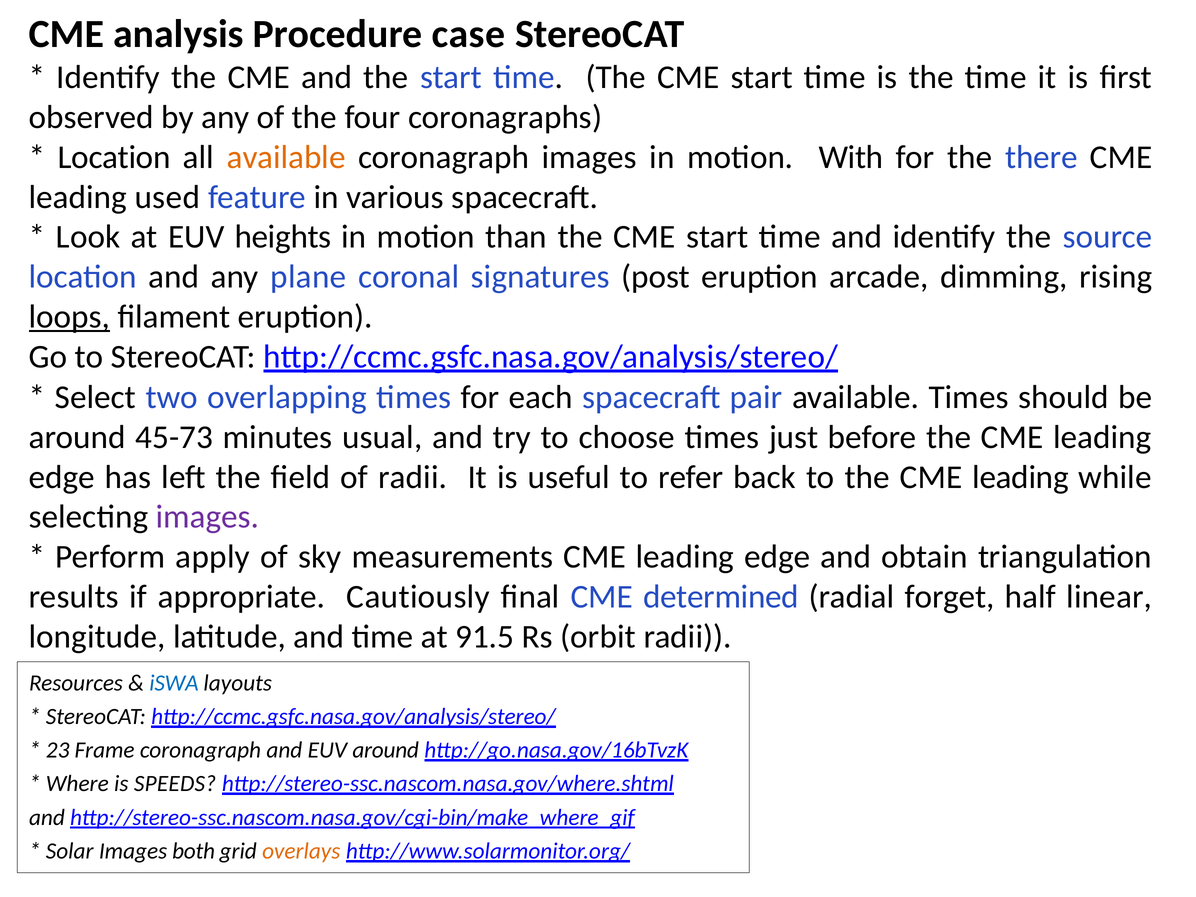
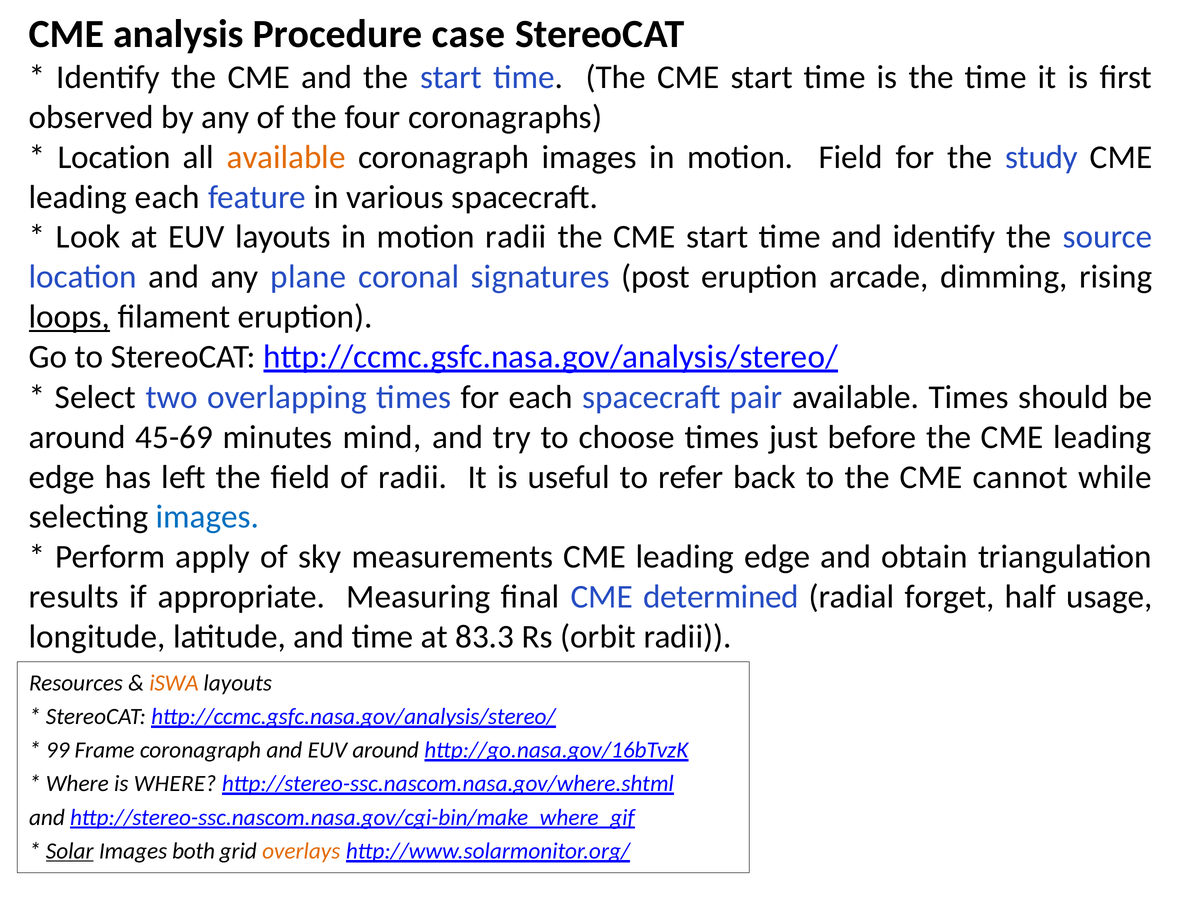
motion With: With -> Field (851, 157)
there: there -> study (1042, 157)
leading used: used -> each (167, 197)
EUV heights: heights -> layouts (283, 237)
motion than: than -> radii (516, 237)
45-73: 45-73 -> 45-69 (174, 437)
usual: usual -> mind (382, 437)
to the CME leading: leading -> cannot (1020, 477)
images colour: purple -> blue (207, 517)
Cautiously: Cautiously -> Measuring (418, 597)
linear: linear -> usage (1109, 597)
91.5: 91.5 -> 83.3 (485, 637)
iSWA colour: blue -> orange (174, 683)
23: 23 -> 99 (58, 750)
is SPEEDS: SPEEDS -> WHERE (175, 784)
Solar underline: none -> present (70, 851)
